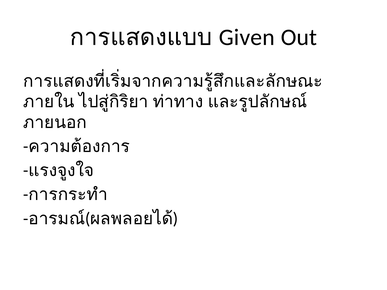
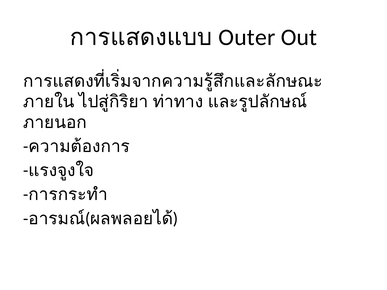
Given: Given -> Outer (247, 37)
